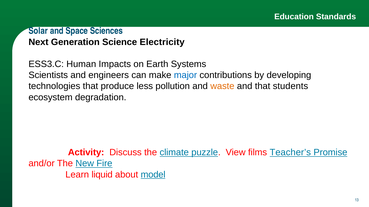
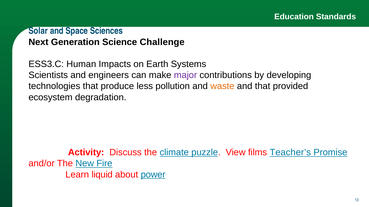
Electricity: Electricity -> Challenge (162, 42)
major colour: blue -> purple (185, 75)
students: students -> provided (291, 86)
model: model -> power (153, 175)
